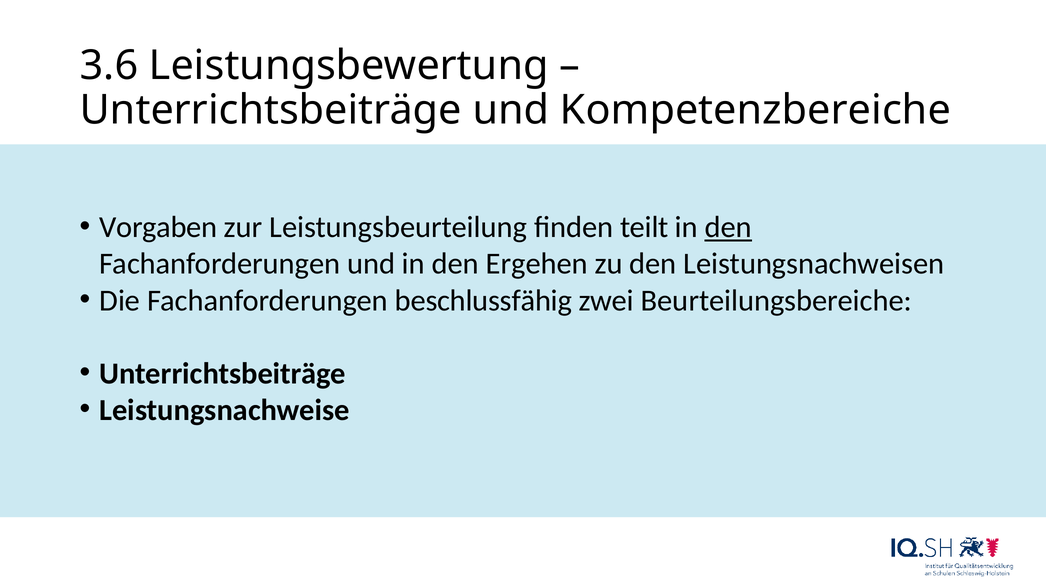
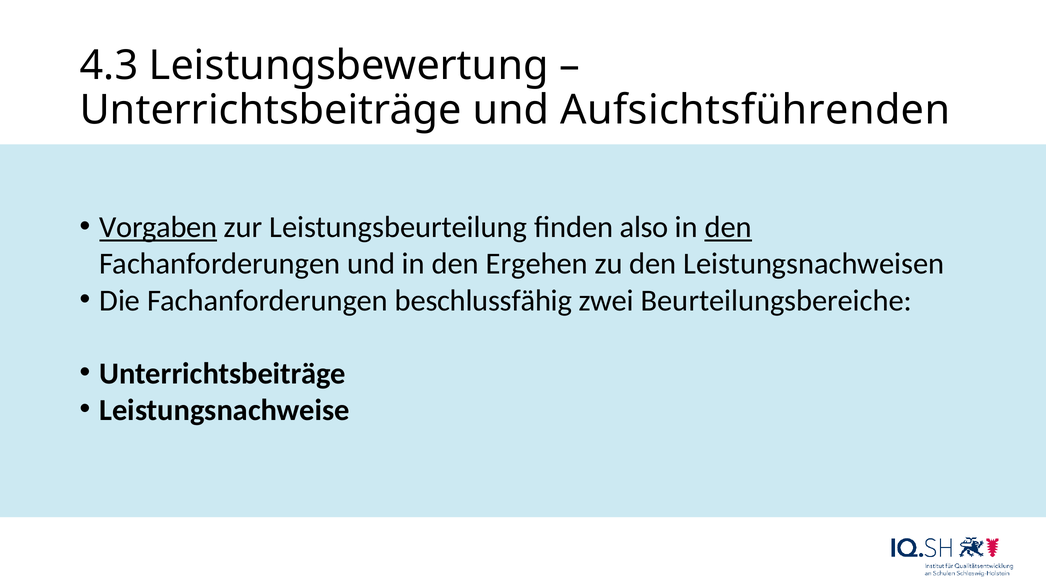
3.6: 3.6 -> 4.3 (109, 66)
Kompetenzbereiche: Kompetenzbereiche -> Aufsichtsführenden (755, 110)
Vorgaben underline: none -> present (158, 228)
teilt: teilt -> also (644, 228)
